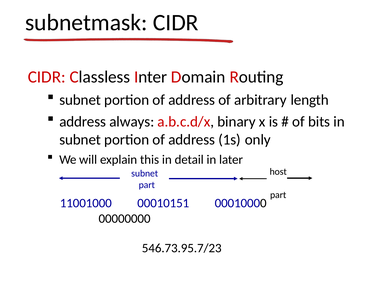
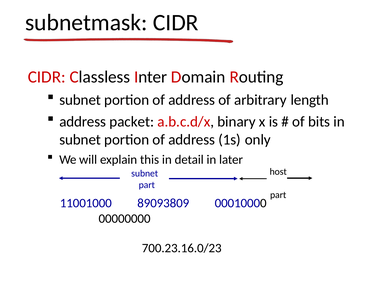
always: always -> packet (132, 122)
00010151: 00010151 -> 89093809 (163, 203)
546.73.95.7/23: 546.73.95.7/23 -> 700.23.16.0/23 (182, 248)
